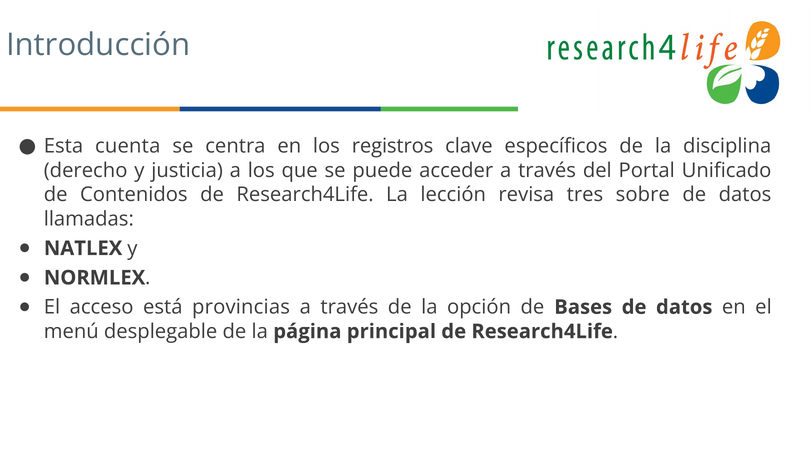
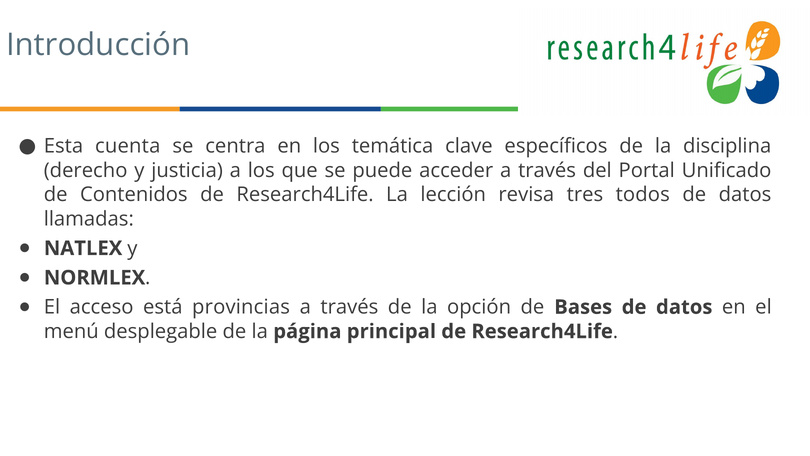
registros: registros -> temática (393, 146)
sobre: sobre -> todos (643, 194)
